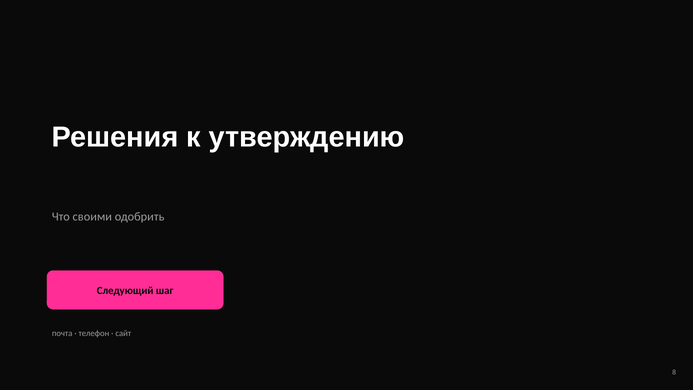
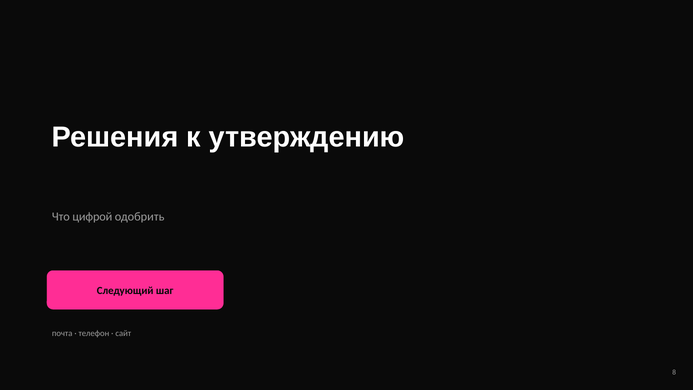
своими: своими -> цифрой (92, 217)
